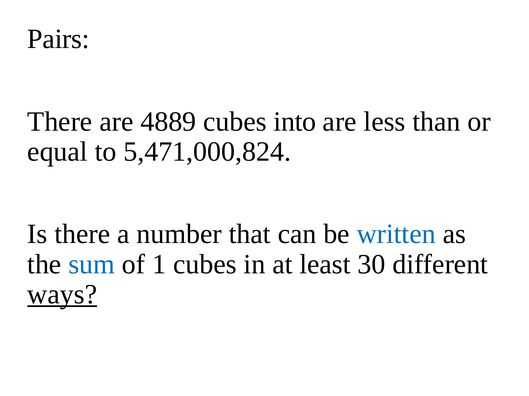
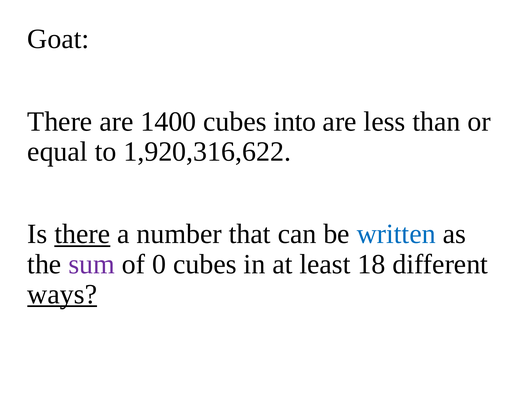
Pairs: Pairs -> Goat (58, 39)
4889: 4889 -> 1400 (168, 122)
5,471,000,824: 5,471,000,824 -> 1,920,316,622 (207, 152)
there underline: none -> present (82, 235)
sum colour: blue -> purple (92, 265)
1: 1 -> 0 (159, 265)
30: 30 -> 18 (372, 265)
